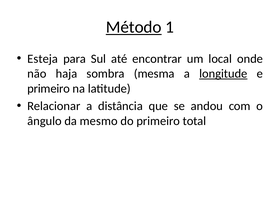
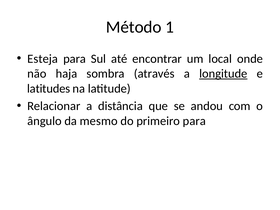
Método underline: present -> none (134, 27)
mesma: mesma -> através (154, 74)
primeiro: primeiro -> latitudes (49, 89)
primeiro total: total -> para (194, 121)
